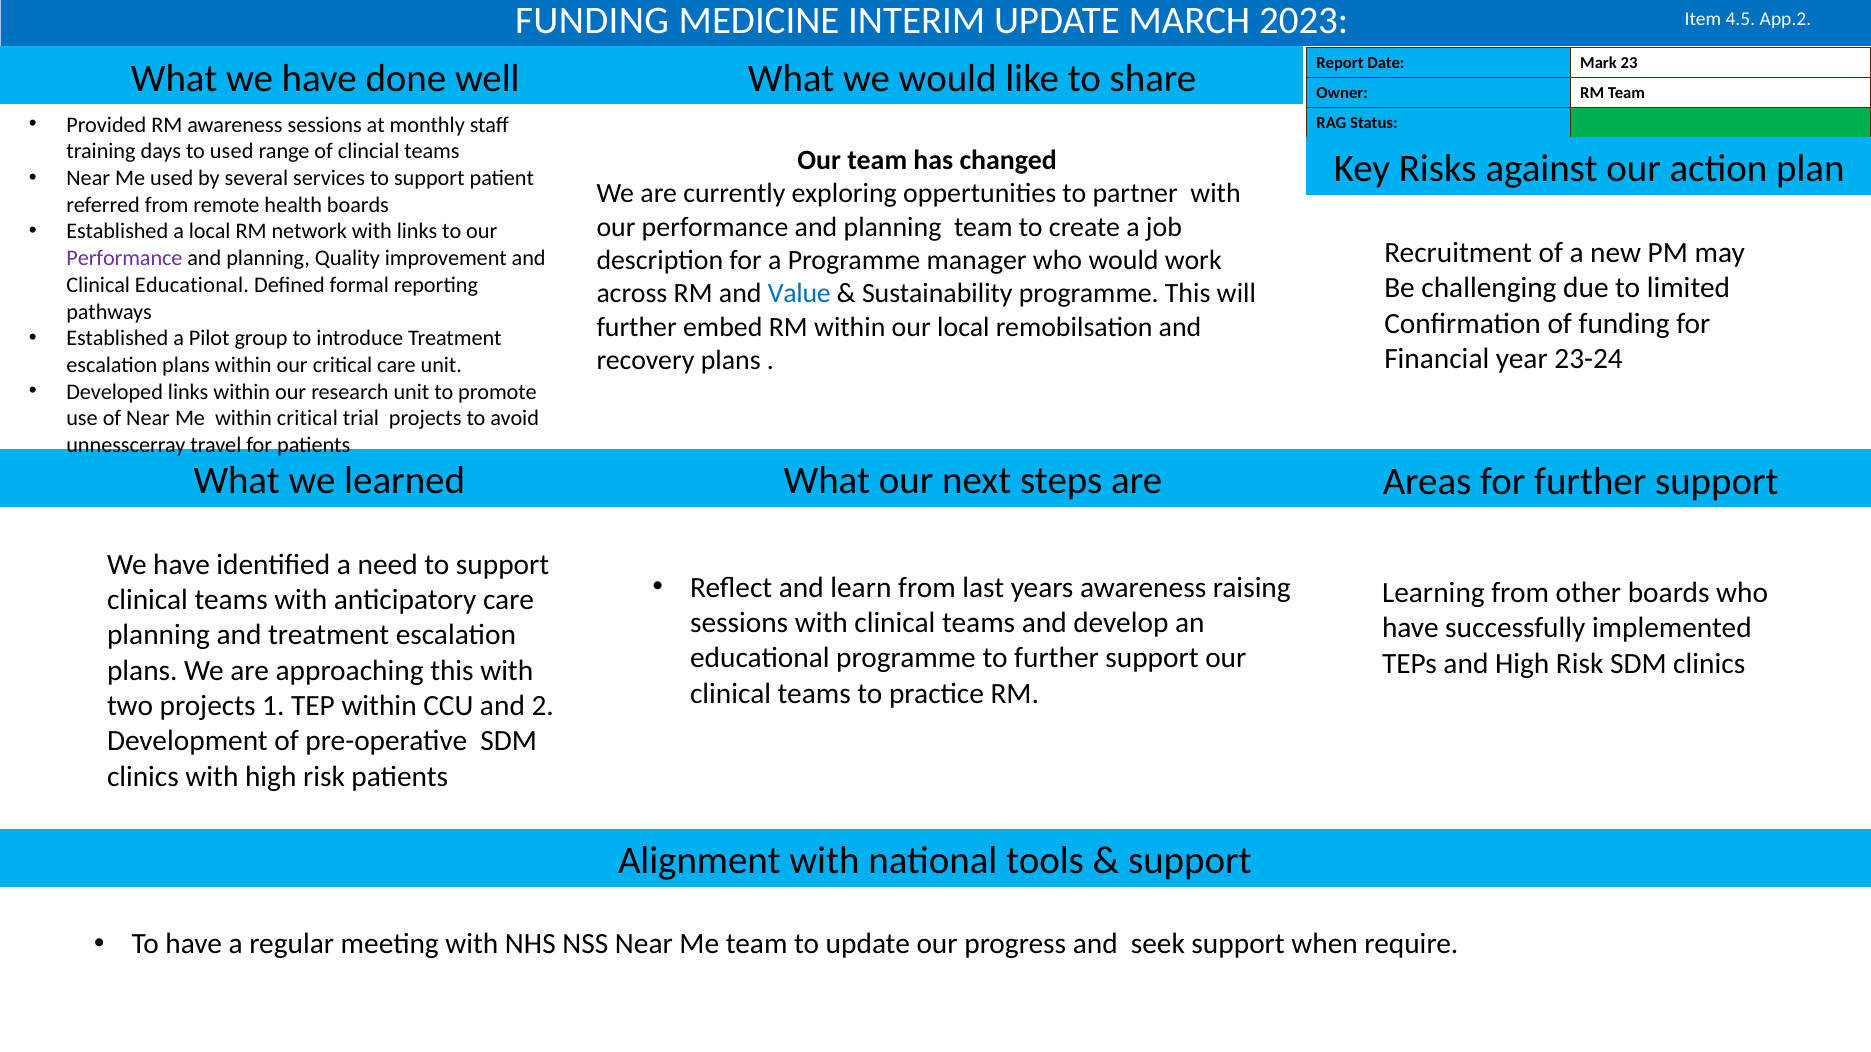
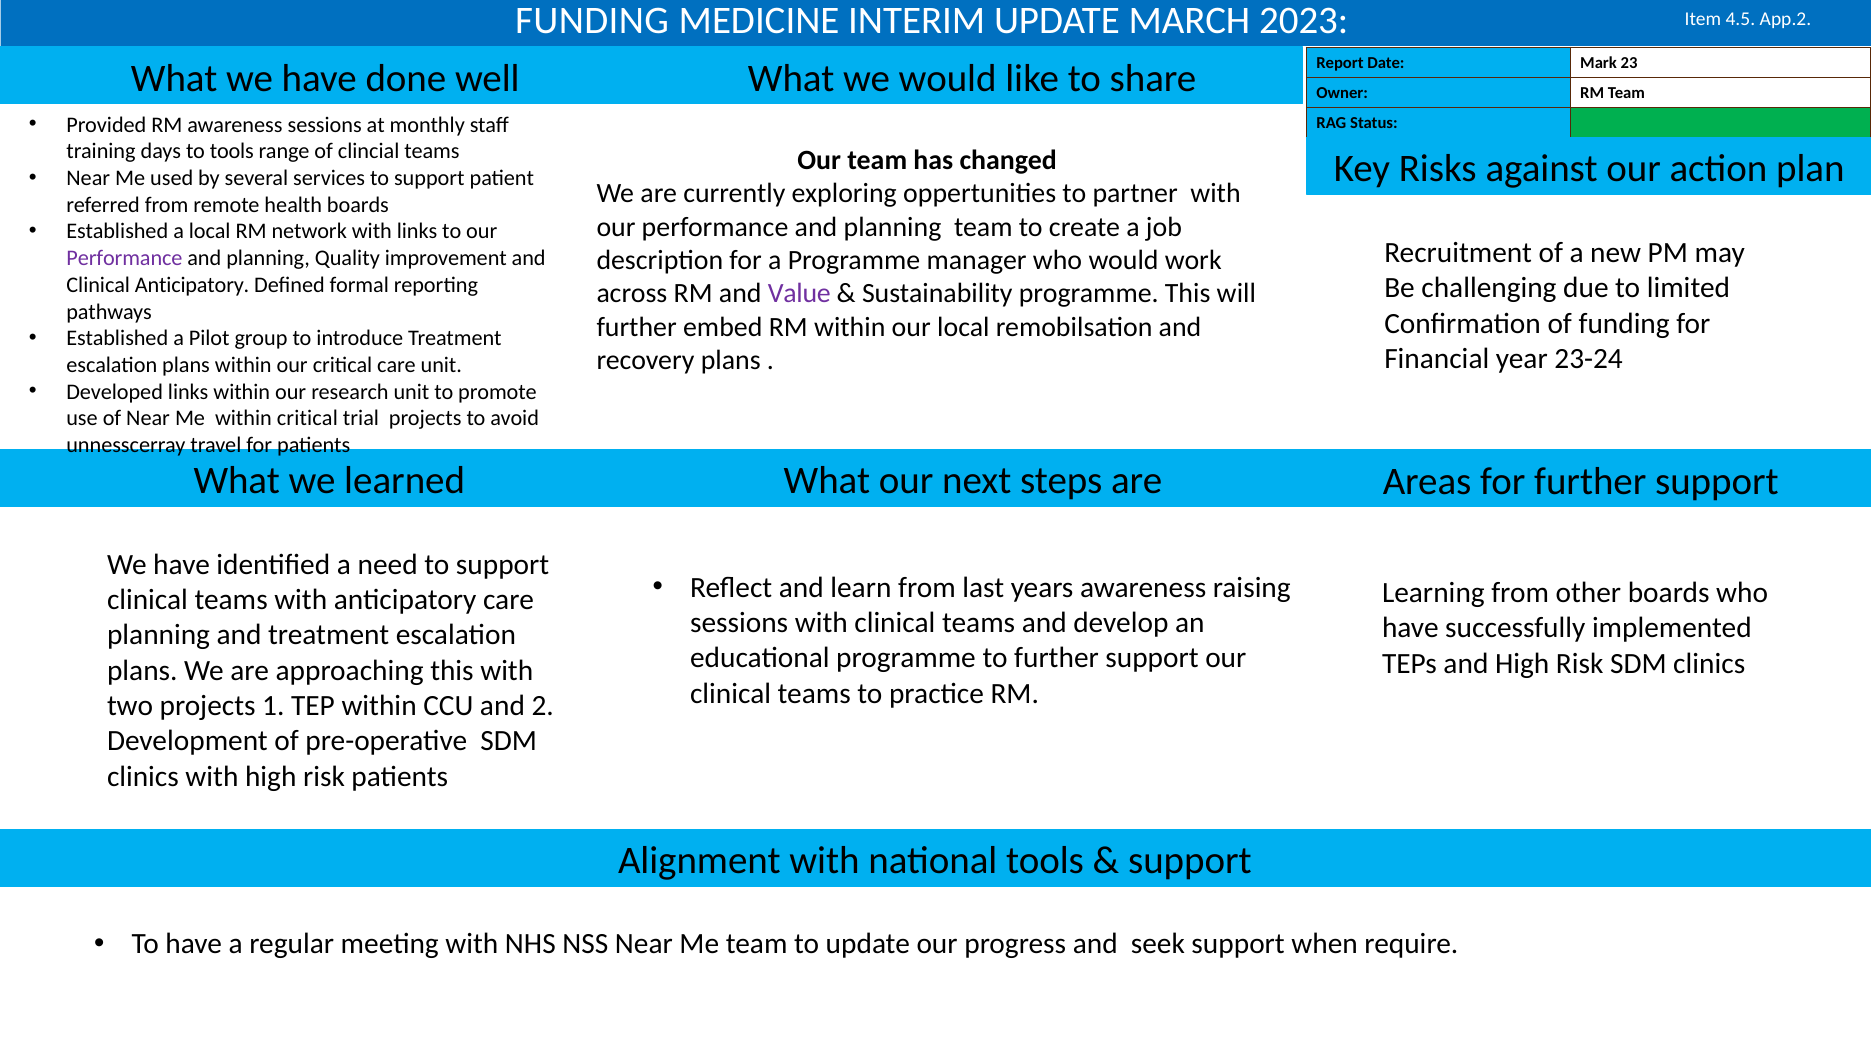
to used: used -> tools (232, 152)
Clinical Educational: Educational -> Anticipatory (192, 285)
Value colour: blue -> purple (799, 294)
